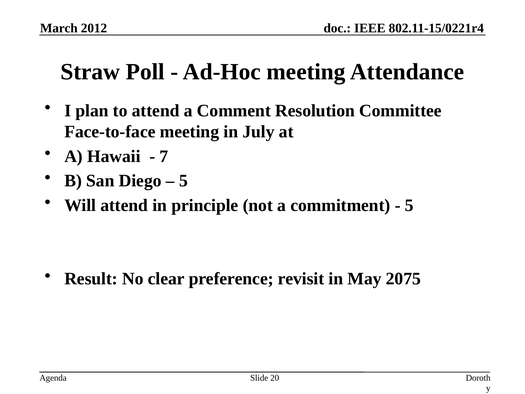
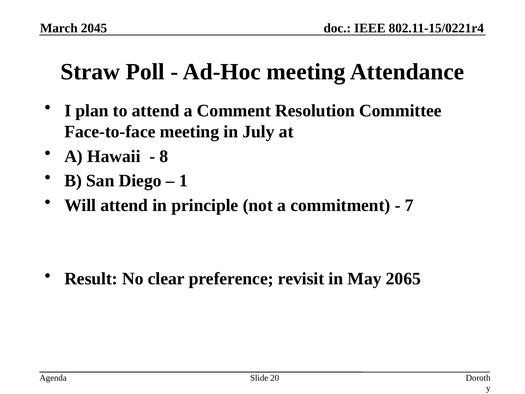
2012: 2012 -> 2045 (94, 28)
7: 7 -> 8 (164, 156)
5: 5 -> 1 (183, 181)
5: 5 -> 7 (409, 205)
2075: 2075 -> 2065 (403, 279)
